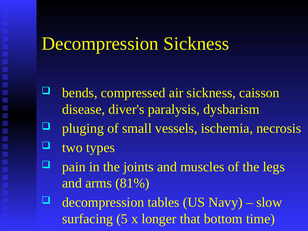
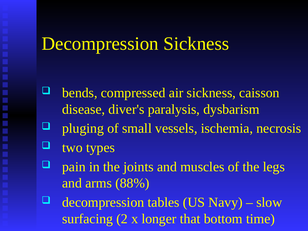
81%: 81% -> 88% (132, 183)
5: 5 -> 2 (122, 219)
